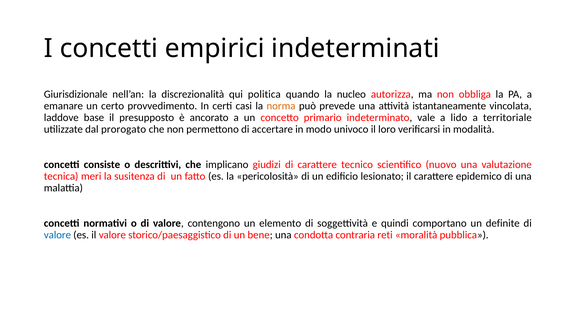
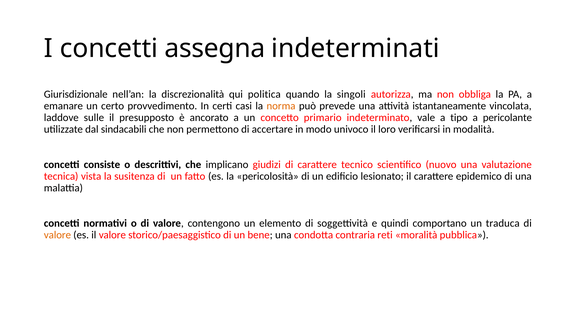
empirici: empirici -> assegna (215, 48)
nucleo: nucleo -> singoli (351, 94)
base: base -> sulle (94, 118)
lido: lido -> tipo (459, 118)
territoriale: territoriale -> pericolante (507, 118)
prorogato: prorogato -> sindacabili (124, 129)
meri: meri -> vista (91, 176)
definite: definite -> traduca (503, 223)
valore colour: blue -> orange (57, 235)
